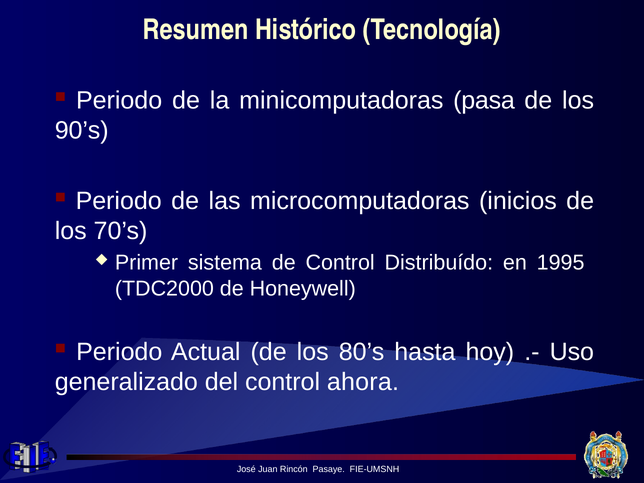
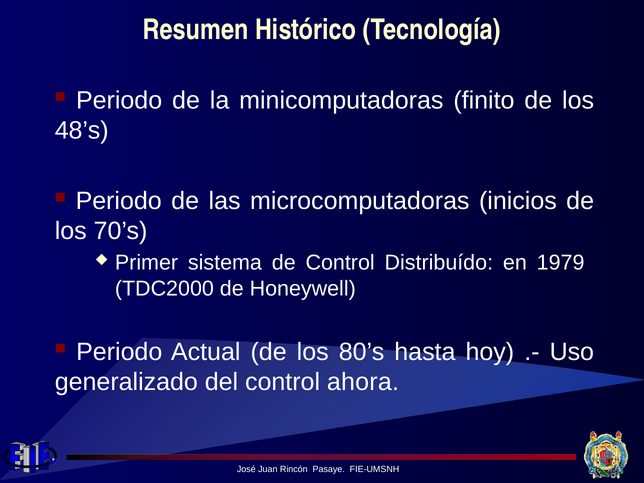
pasa: pasa -> finito (484, 101)
90’s: 90’s -> 48’s (82, 131)
1995: 1995 -> 1979 (561, 263)
